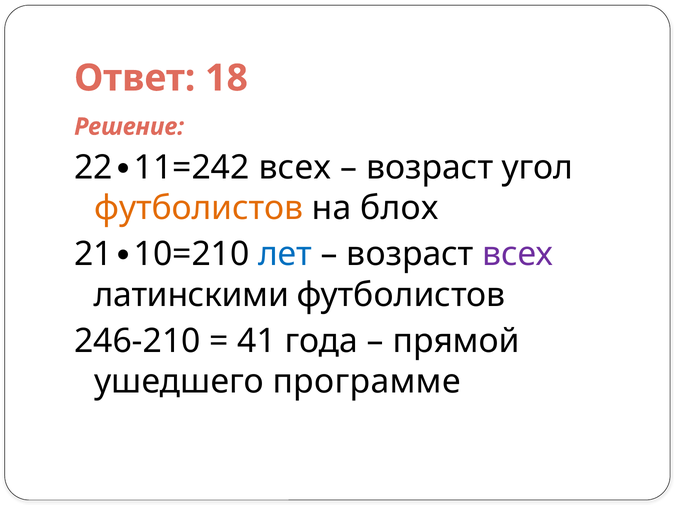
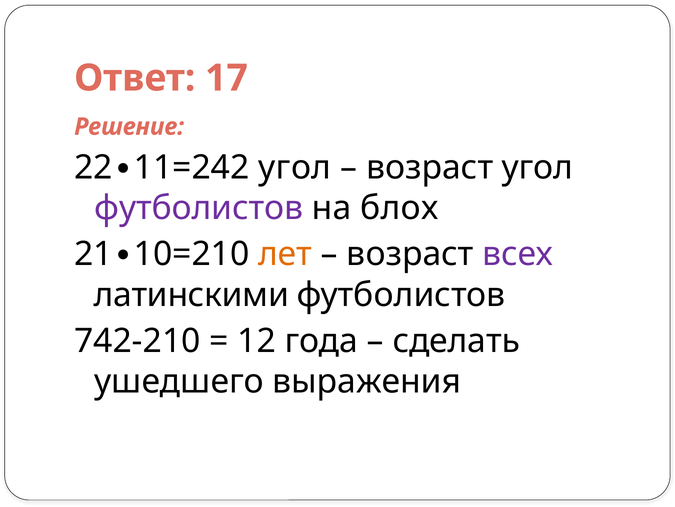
18: 18 -> 17 (226, 78)
всех: всех -> угол (295, 167)
футболистов colour: orange -> purple (199, 208)
лет colour: blue -> orange (285, 254)
246-210: 246-210 -> 742-210 (137, 340)
41: 41 -> 12 (257, 340)
прямой: прямой -> сделать (456, 340)
программе: программе -> выражения (367, 381)
